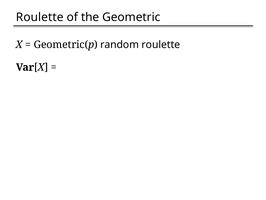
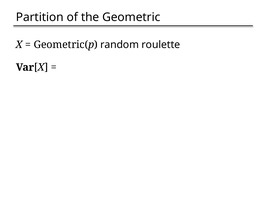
Roulette: Roulette -> Partition (40, 17)
